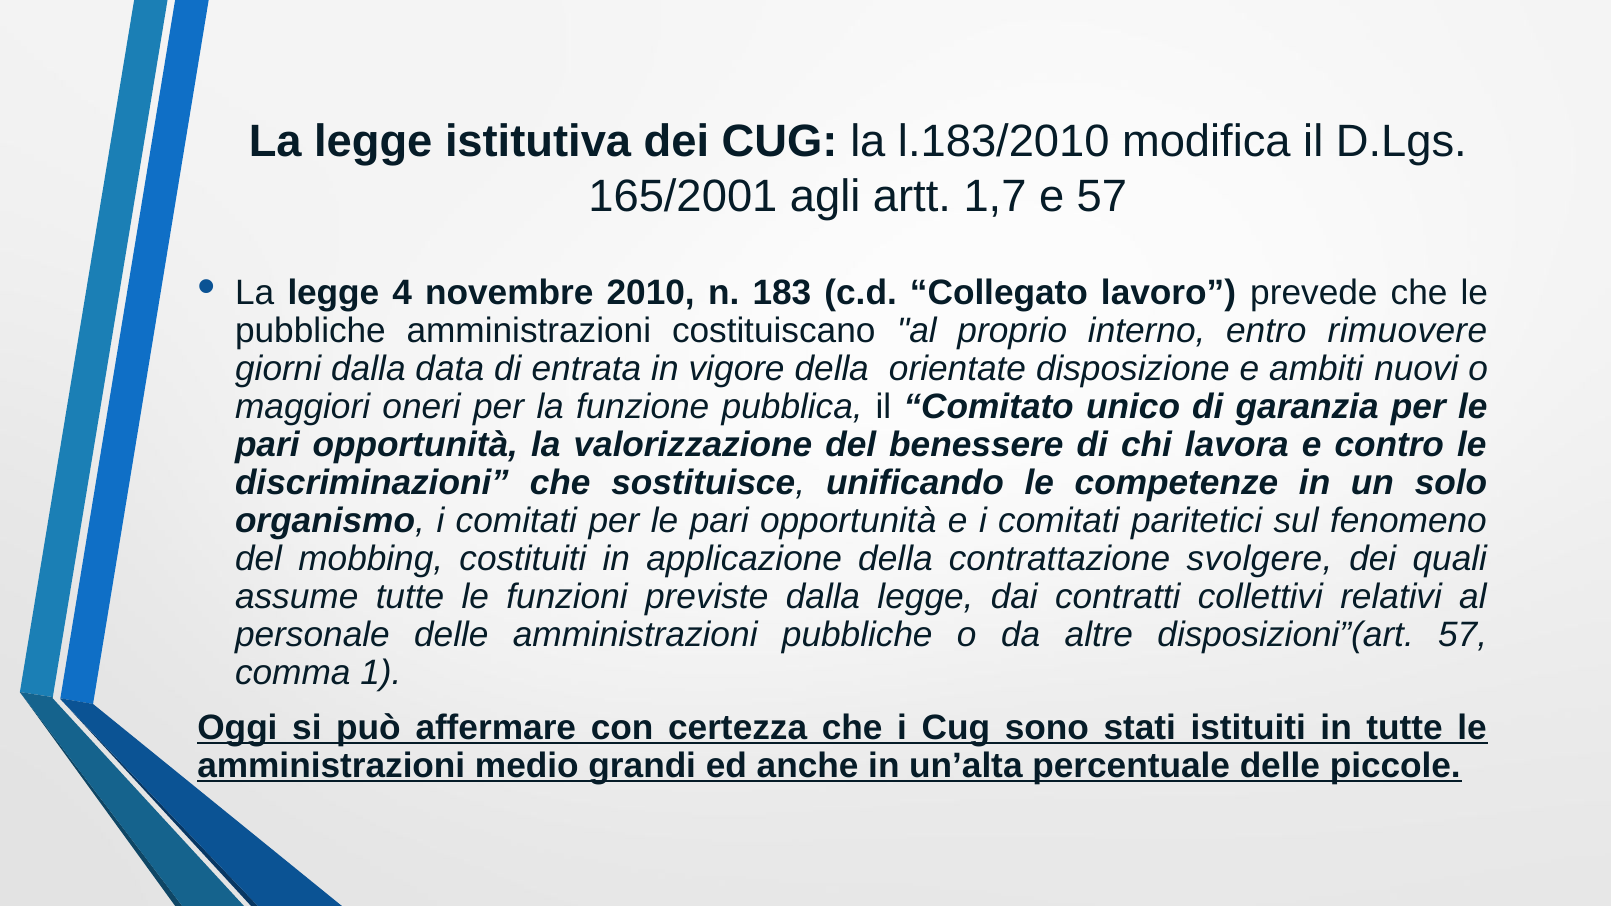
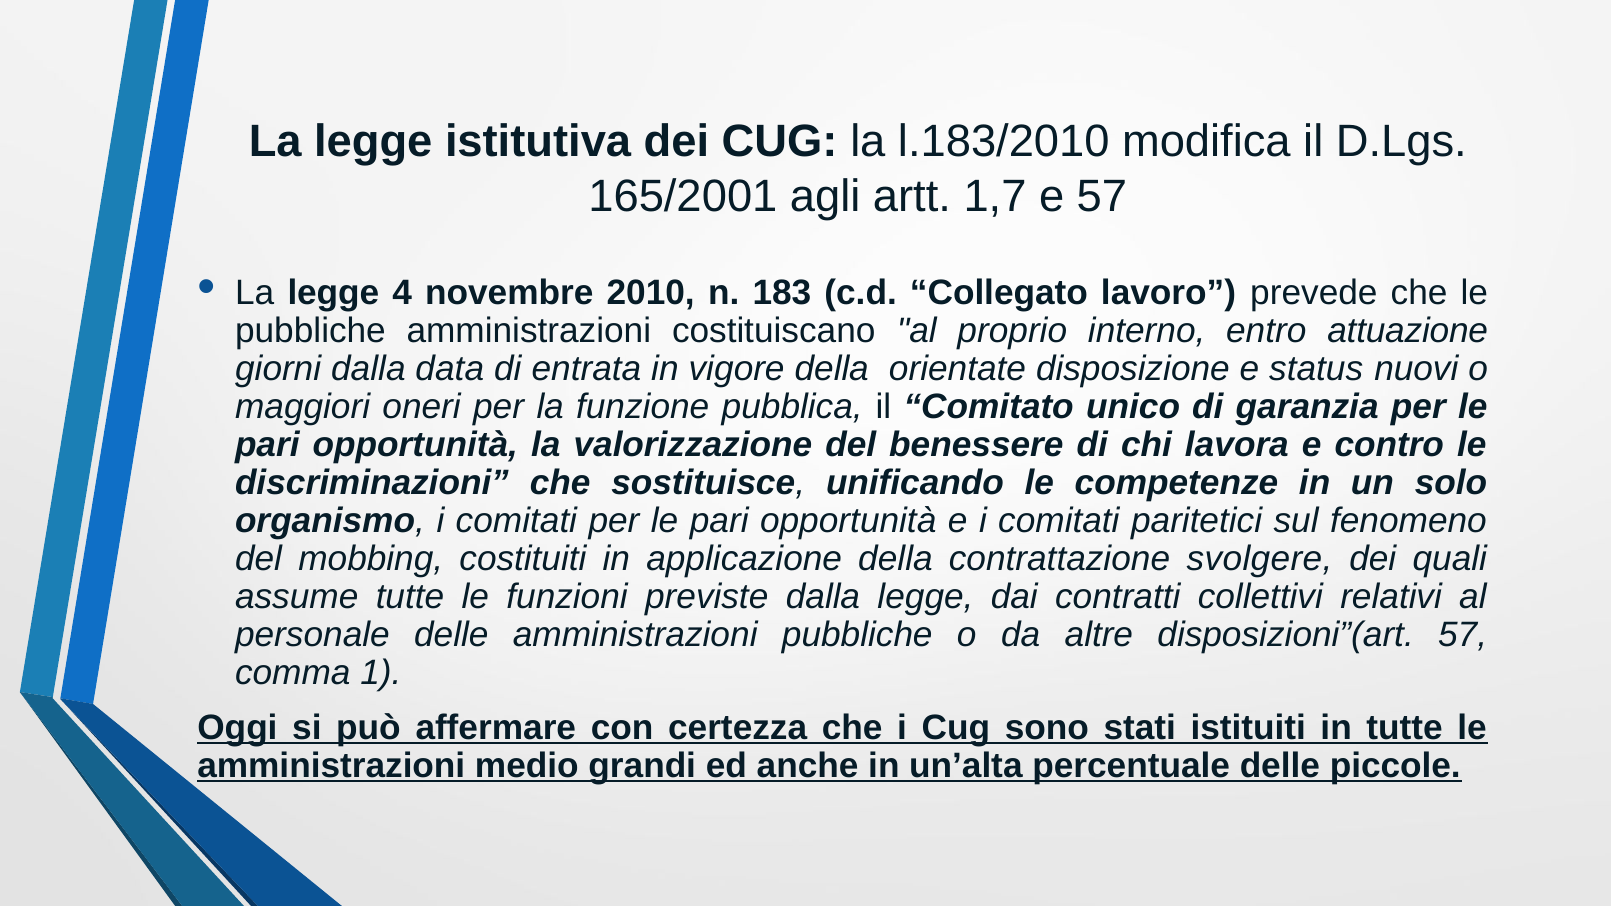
rimuovere: rimuovere -> attuazione (1408, 331)
ambiti: ambiti -> status (1316, 369)
